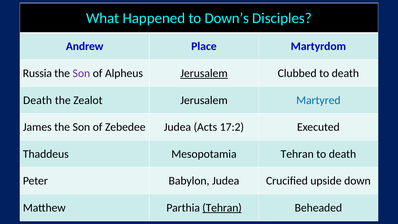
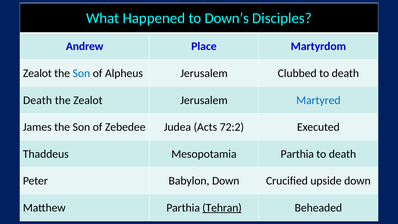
Russia: Russia -> Zealot (37, 73)
Son colour: purple -> blue (81, 73)
Jerusalem underline: present -> none (204, 73)
17:2: 17:2 -> 72:2 (232, 127)
Mesopotamia Tehran: Tehran -> Parthia (297, 154)
Babylon Judea: Judea -> Down (226, 181)
